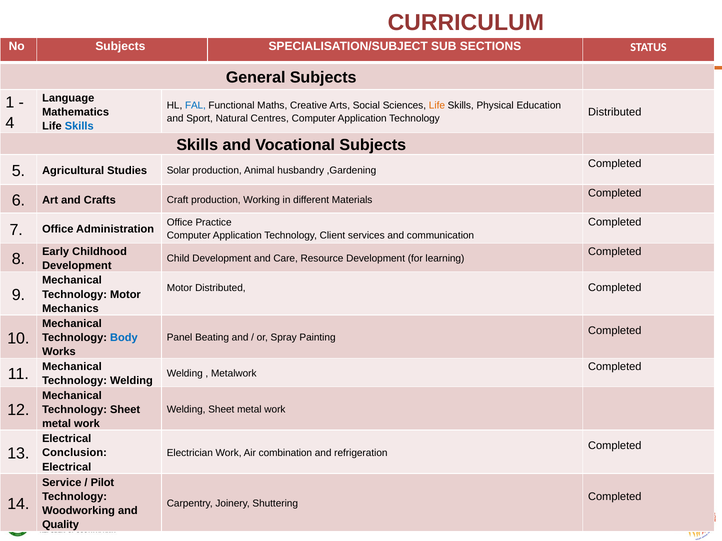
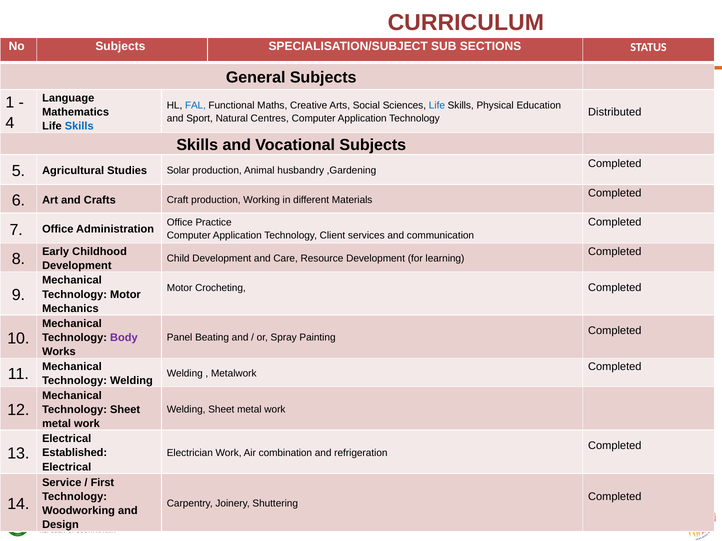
Life colour: orange -> blue (437, 106)
Motor Distributed: Distributed -> Crocheting (220, 288)
Body colour: blue -> purple (124, 338)
Conclusion: Conclusion -> Established (75, 453)
Pilot: Pilot -> First (102, 483)
Quality: Quality -> Design (60, 525)
